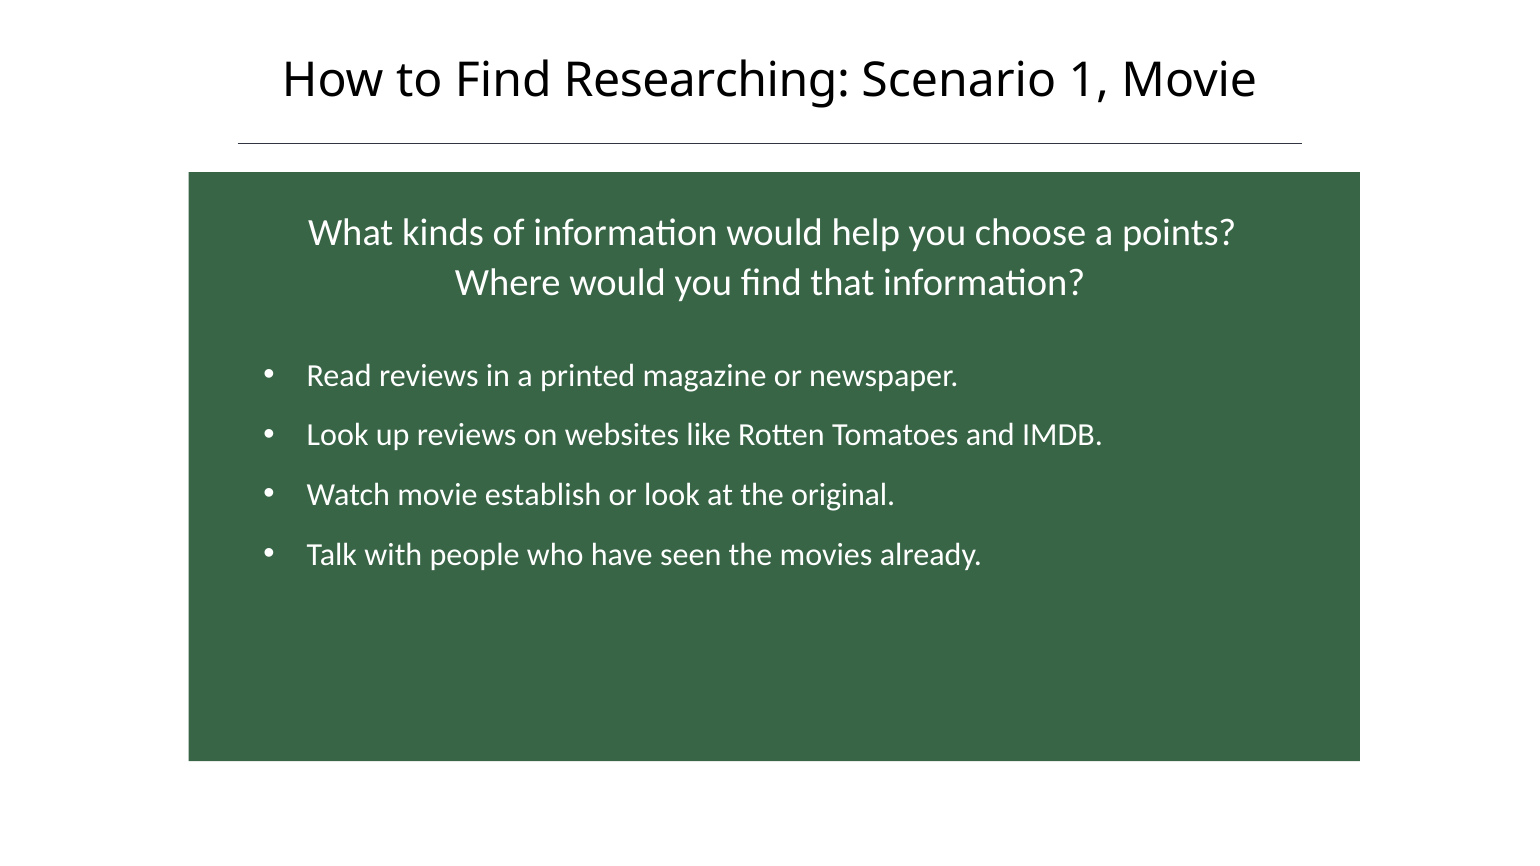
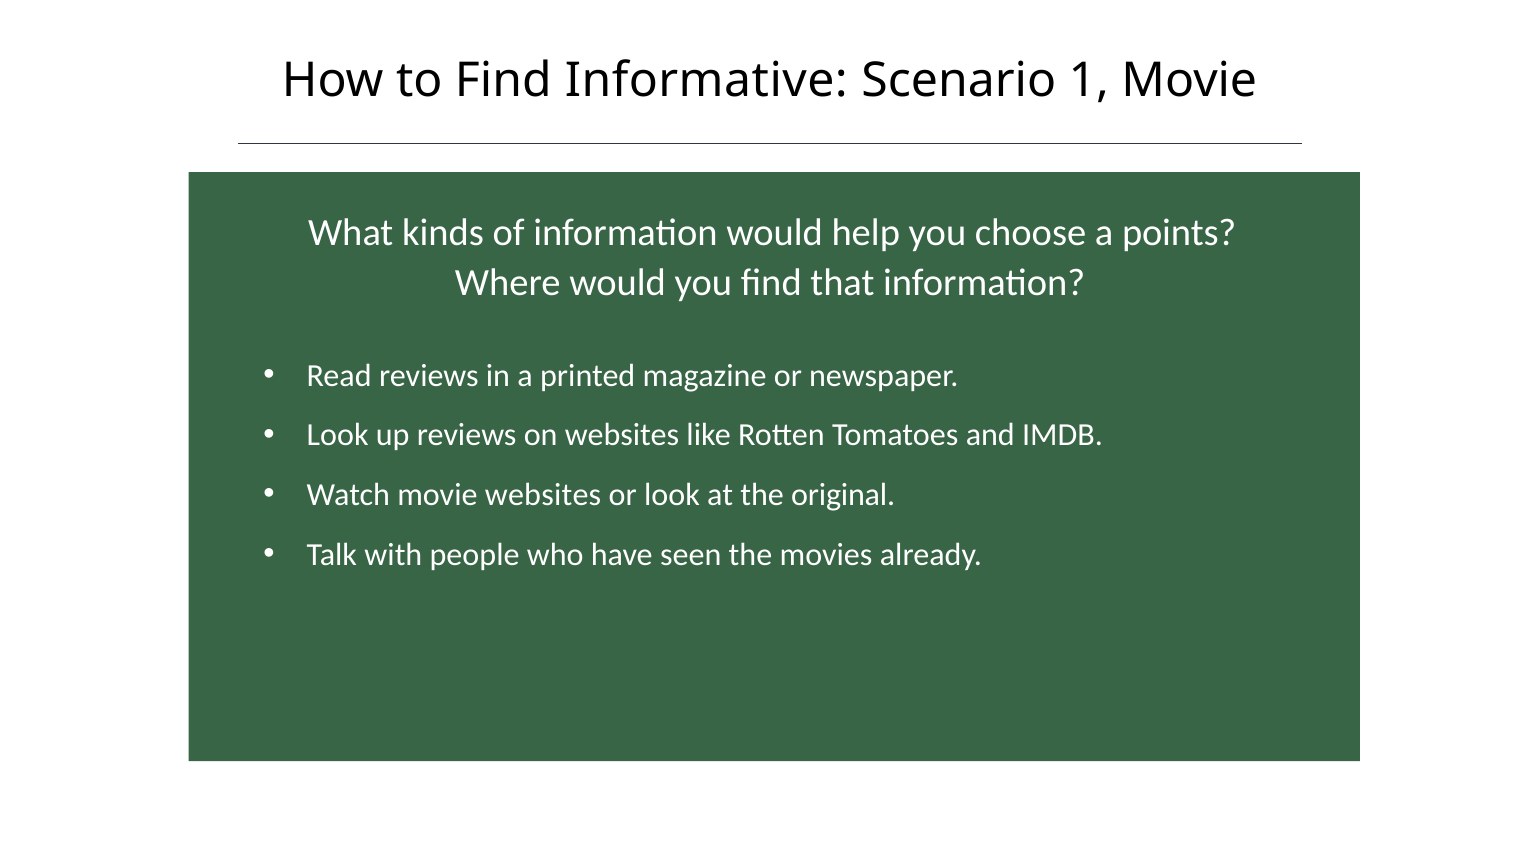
Researching: Researching -> Informative (706, 81)
movie establish: establish -> websites (543, 495)
